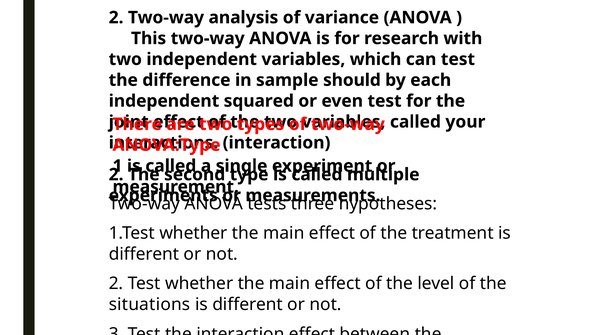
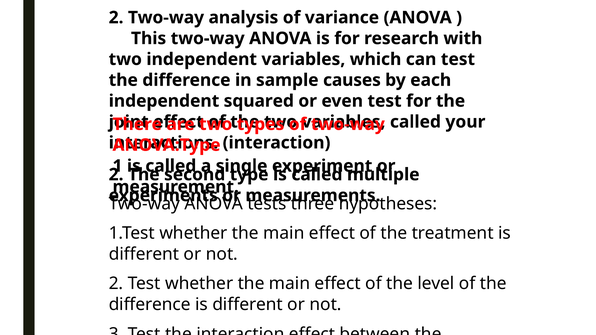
should: should -> causes (352, 80)
situations: situations -> difference (150, 305)
